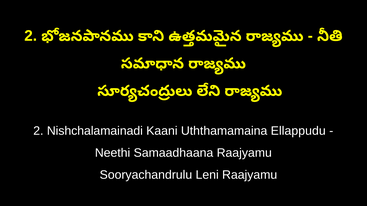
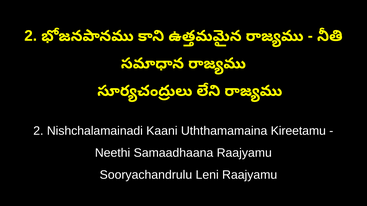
Ellappudu: Ellappudu -> Kireetamu (298, 131)
